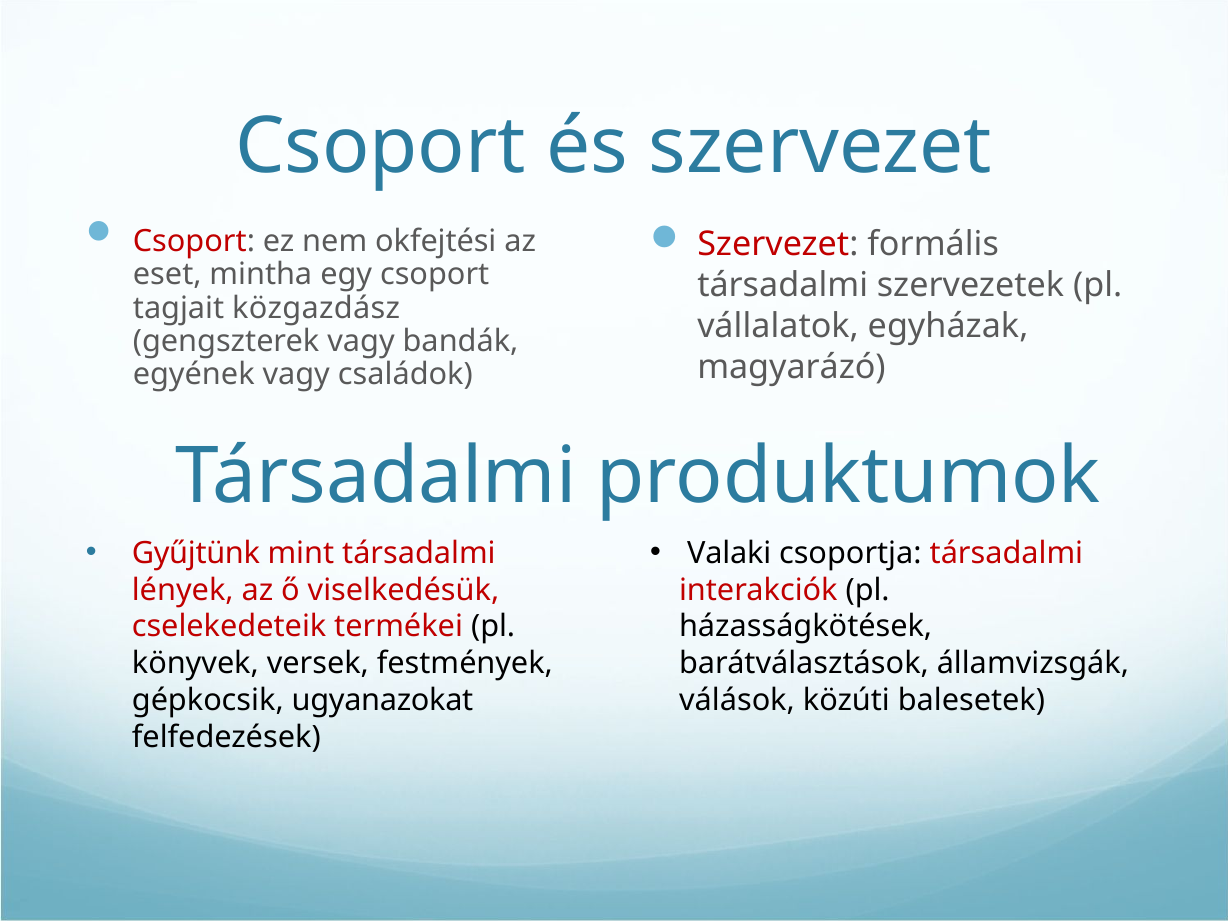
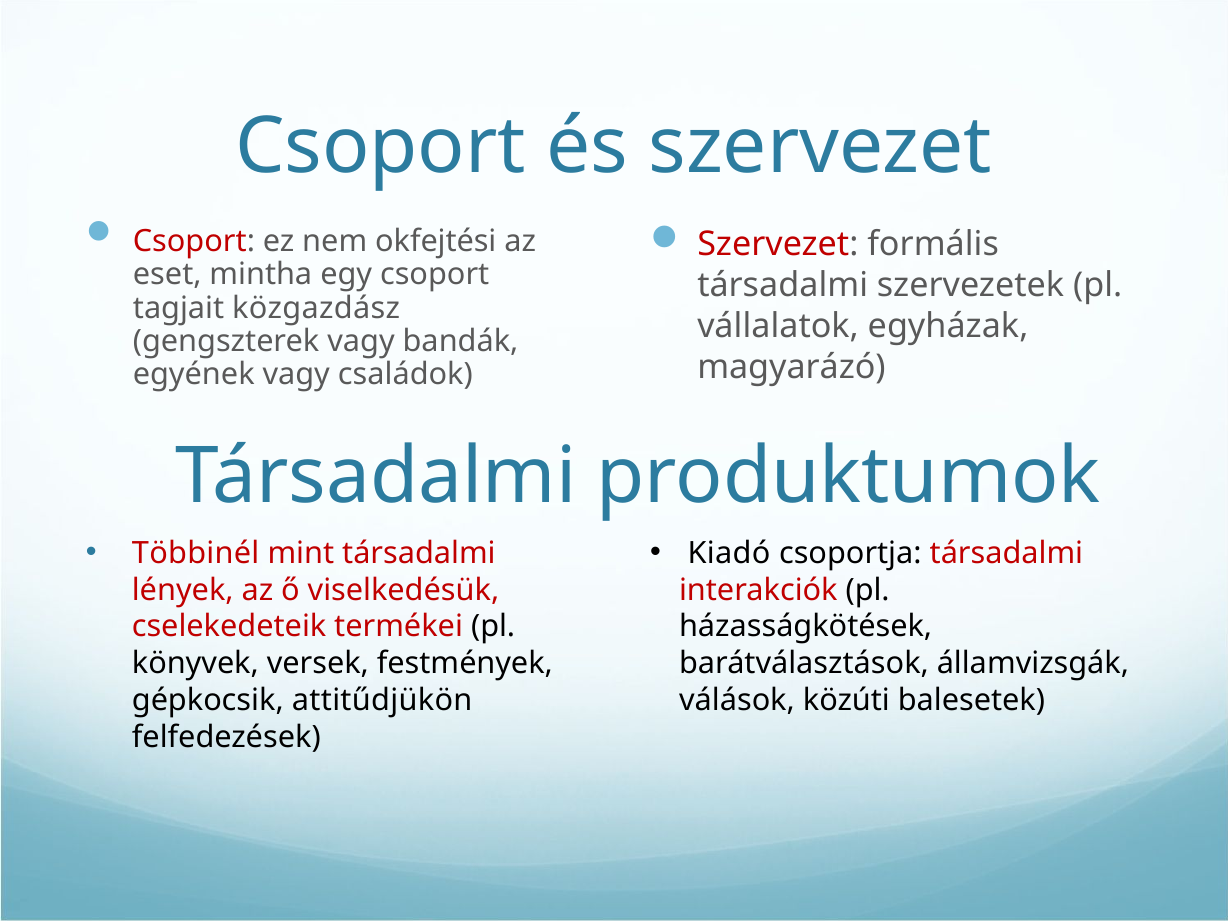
Gyűjtünk: Gyűjtünk -> Többinél (196, 553)
Valaki: Valaki -> Kiadó (729, 553)
ugyanazokat: ugyanazokat -> attitűdjükön (382, 701)
